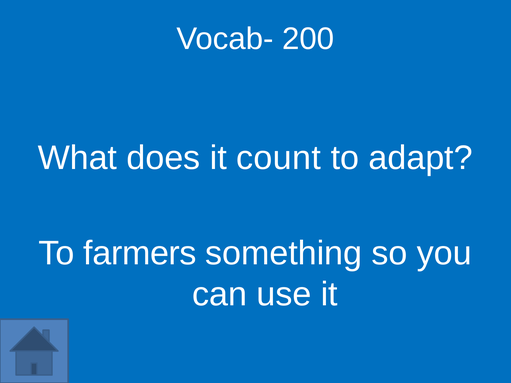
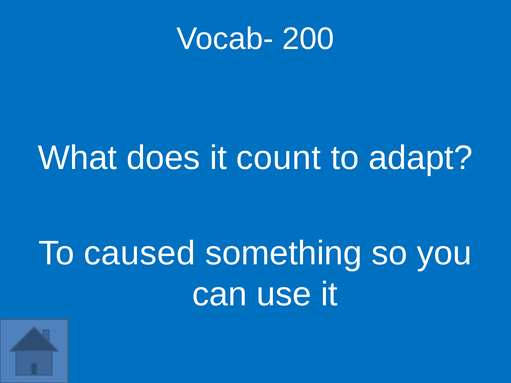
farmers: farmers -> caused (140, 254)
